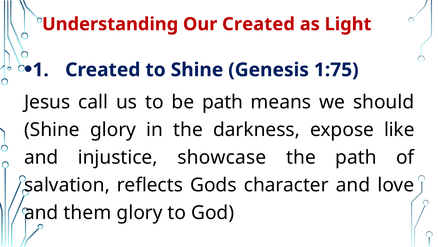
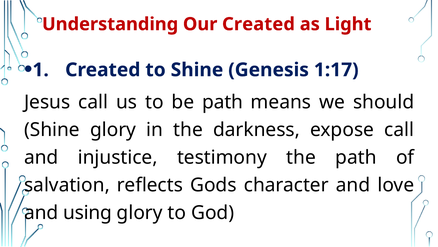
1:75: 1:75 -> 1:17 (336, 70)
expose like: like -> call (399, 129)
showcase: showcase -> testimony (222, 157)
them: them -> using (88, 212)
